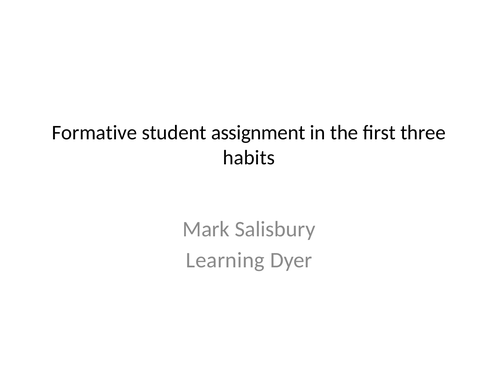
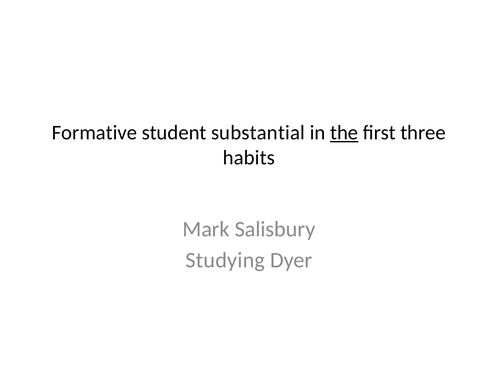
assignment: assignment -> substantial (258, 133)
the underline: none -> present (344, 133)
Learning: Learning -> Studying (225, 260)
